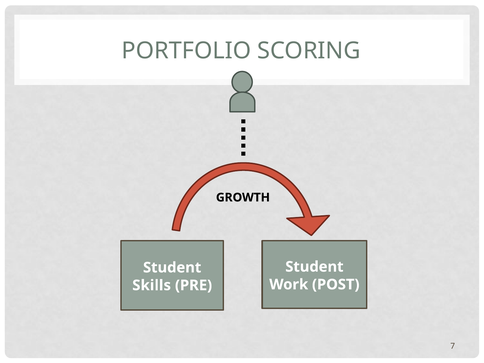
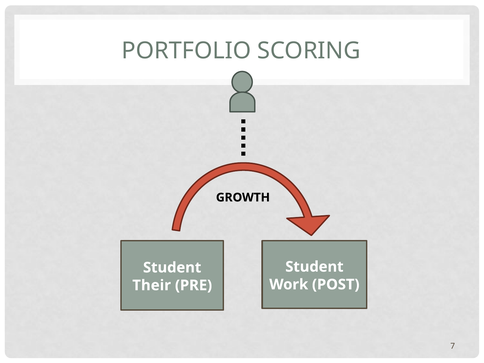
Skills: Skills -> Their (152, 285)
